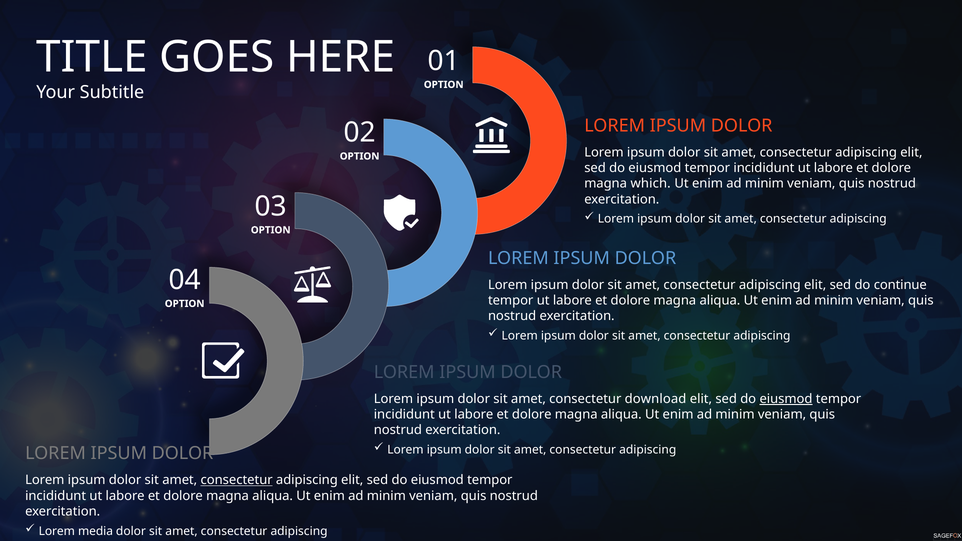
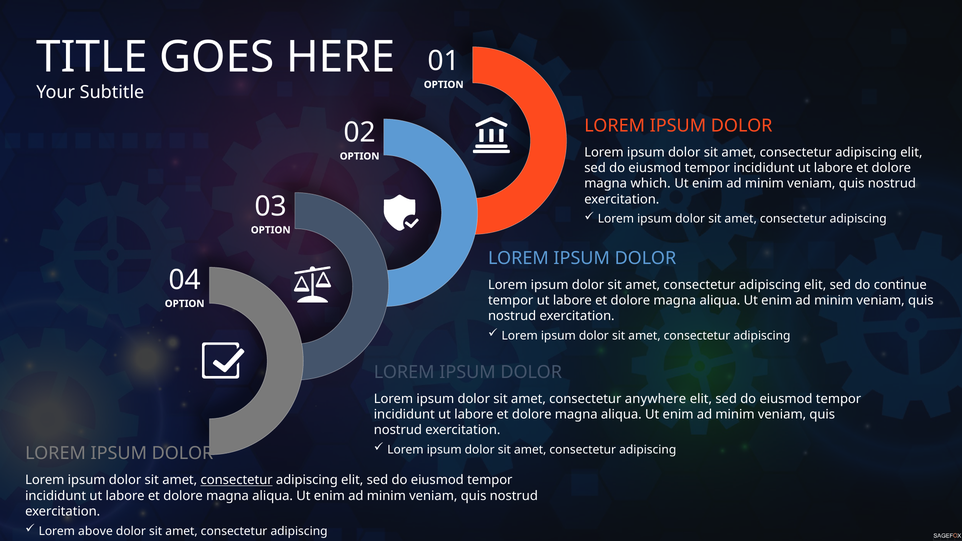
download: download -> anywhere (656, 399)
eiusmod underline: present -> none (786, 399)
media: media -> above (95, 531)
